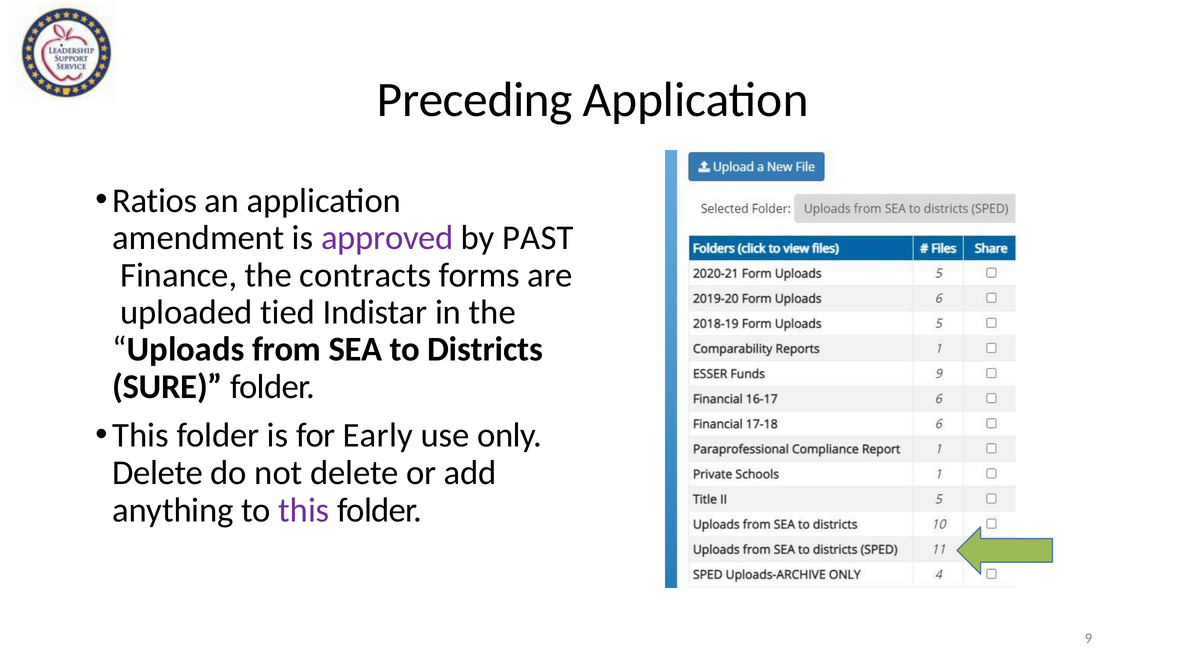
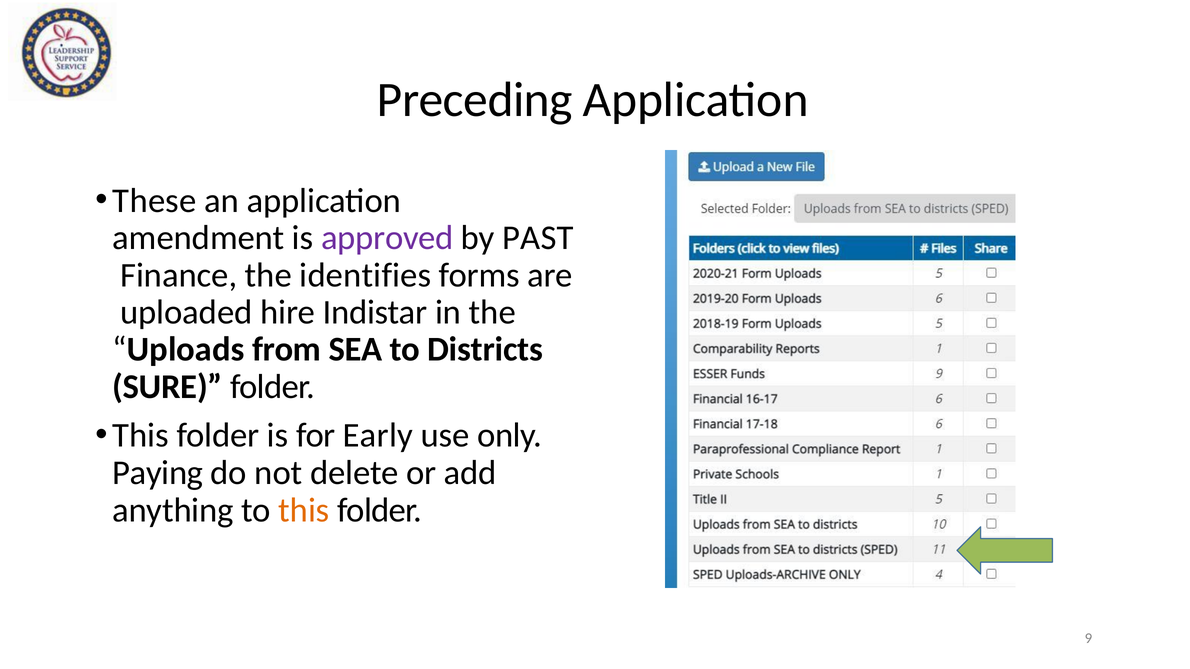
Ratios: Ratios -> These (154, 201)
contracts: contracts -> identifies (365, 275)
tied: tied -> hire (288, 312)
Delete: Delete -> Paying (158, 473)
this colour: purple -> orange (304, 510)
